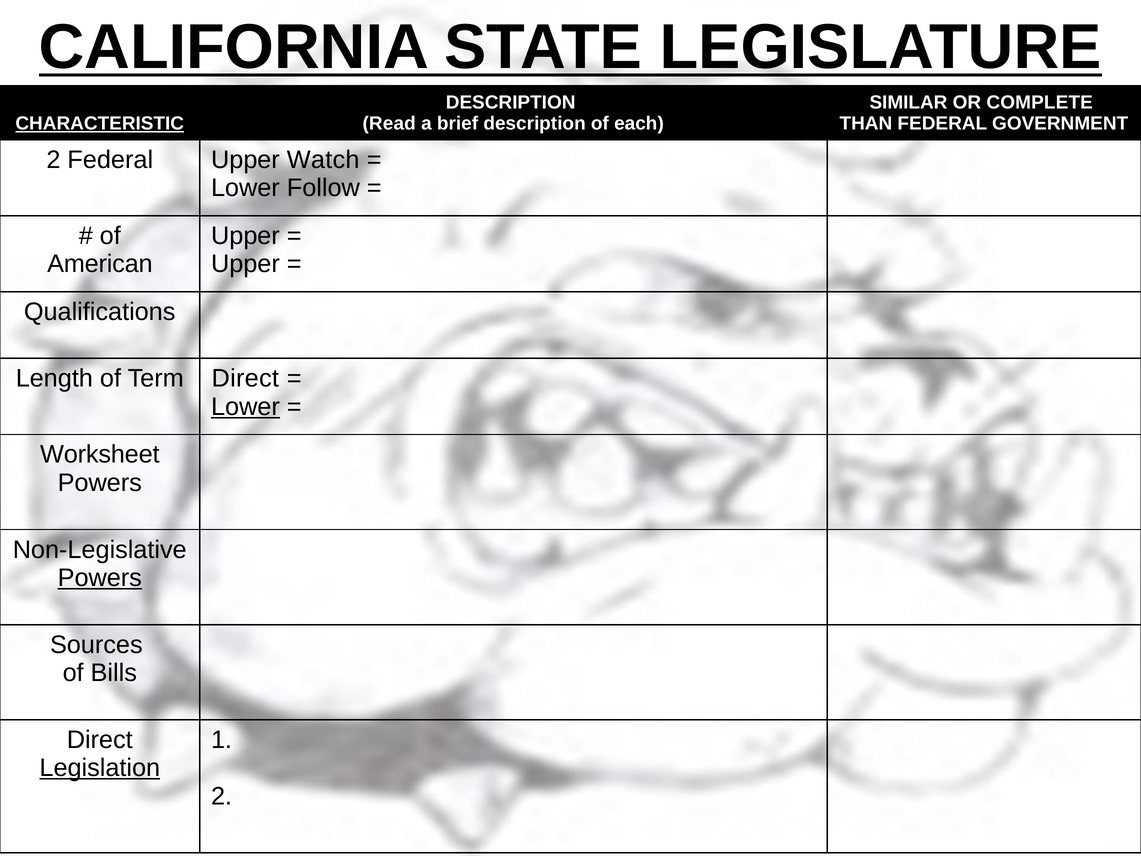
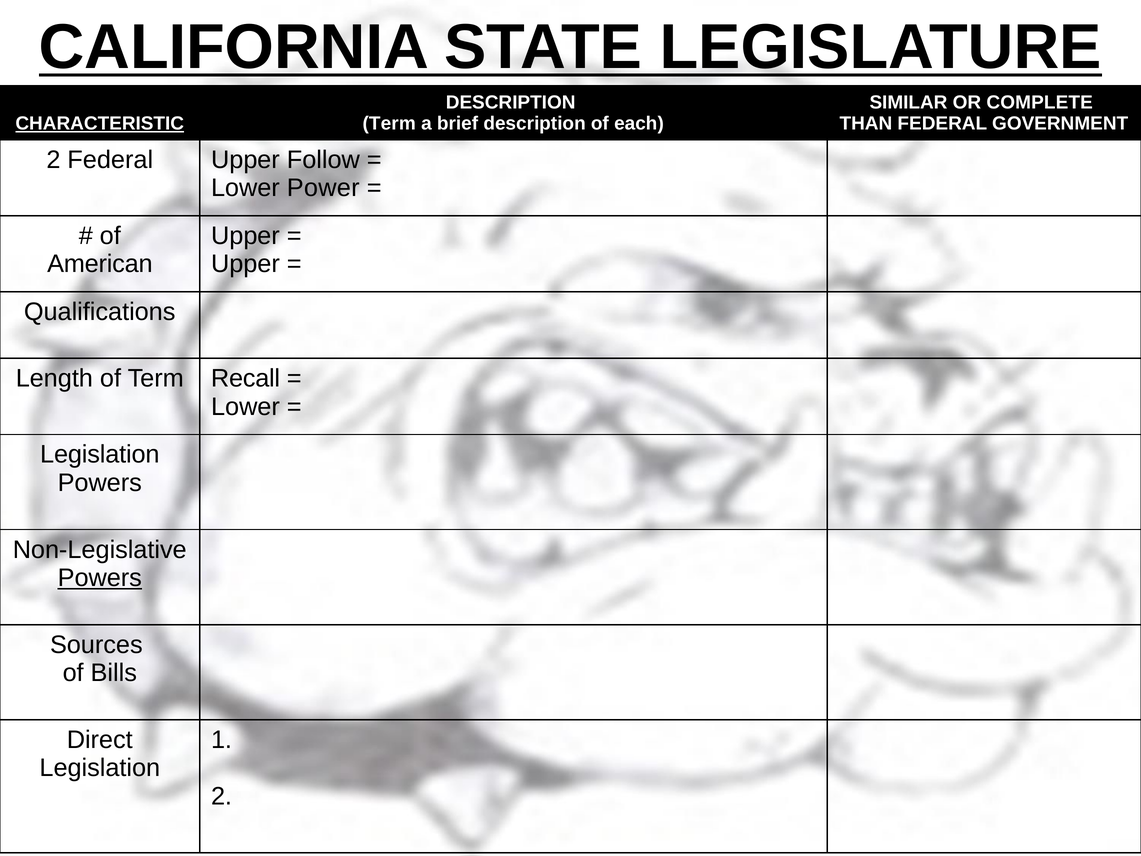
Read: Read -> Term (389, 124)
Watch: Watch -> Follow (323, 160)
Follow: Follow -> Power (323, 188)
Term Direct: Direct -> Recall (246, 378)
Lower underline: present -> none (245, 407)
Worksheet: Worksheet -> Legislation (100, 454)
Legislation underline: present -> none (100, 768)
